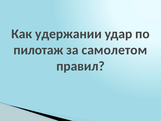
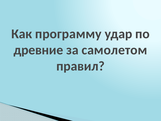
удержании: удержании -> программу (68, 34)
пилотаж: пилотаж -> древние (38, 50)
